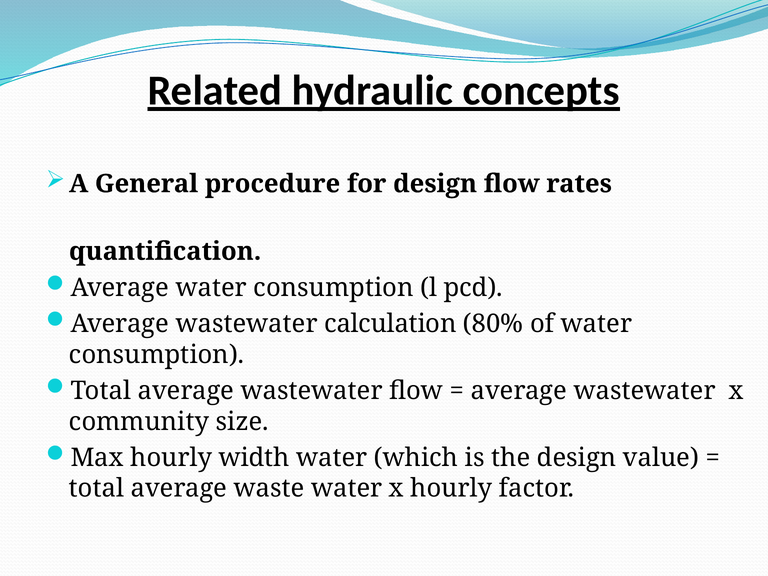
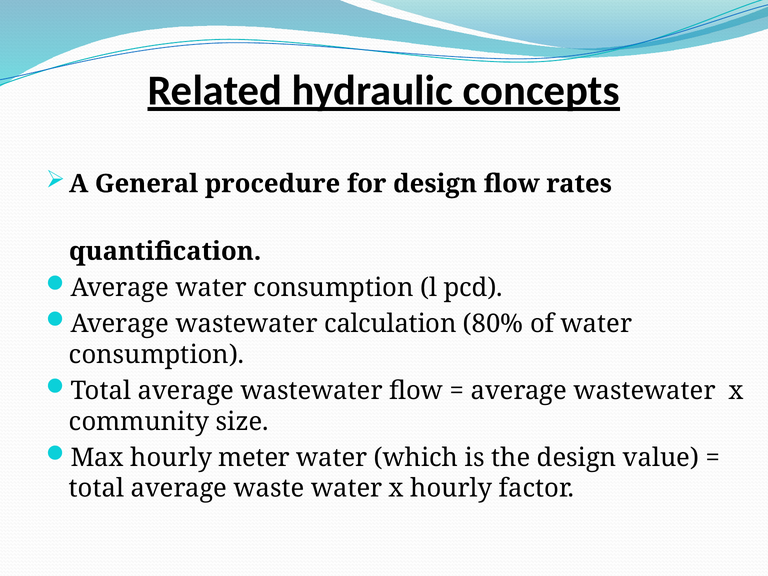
width: width -> meter (254, 458)
